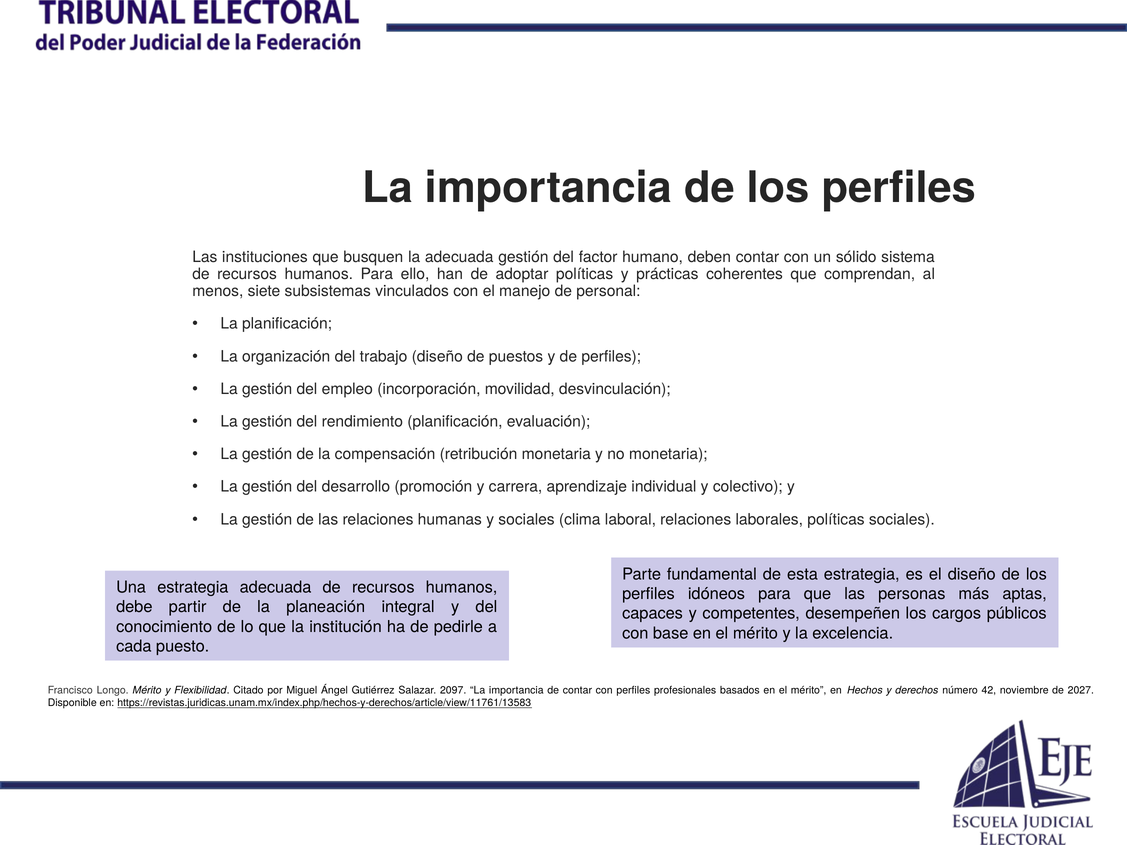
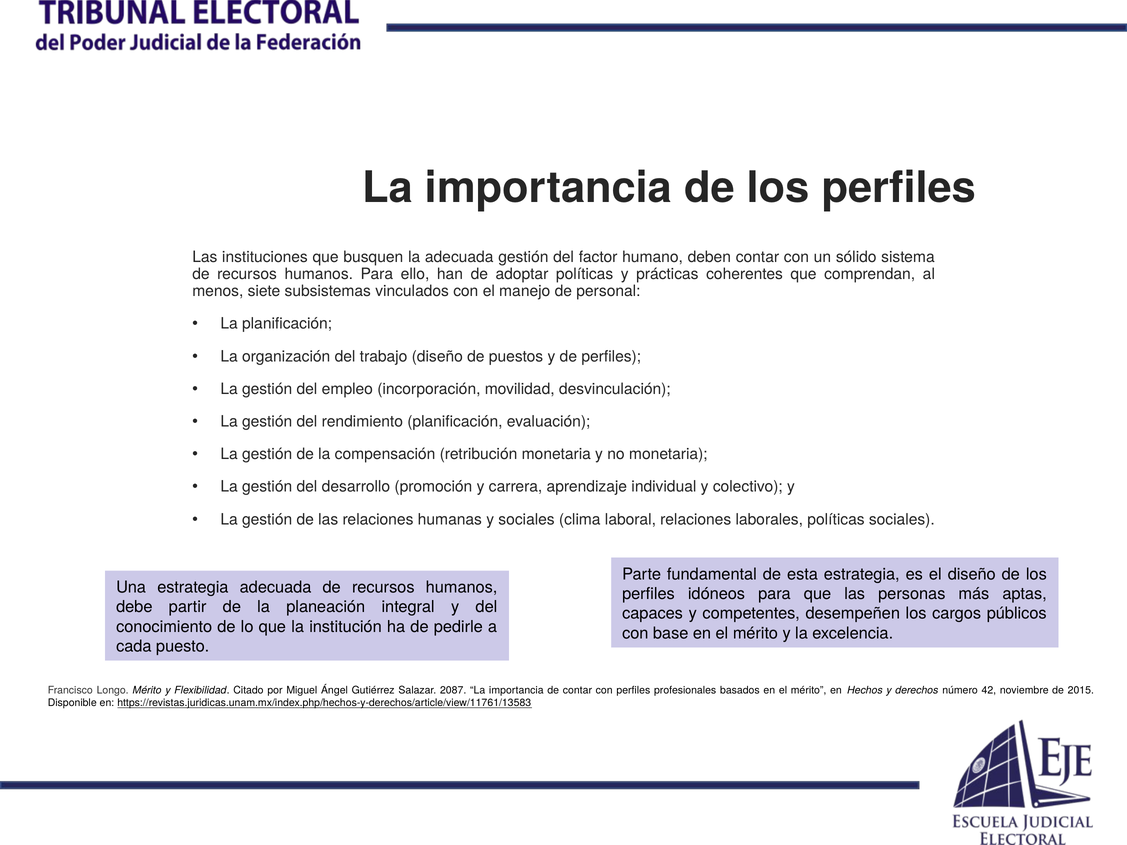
2097: 2097 -> 2087 (453, 690)
2027: 2027 -> 2015 (1081, 690)
